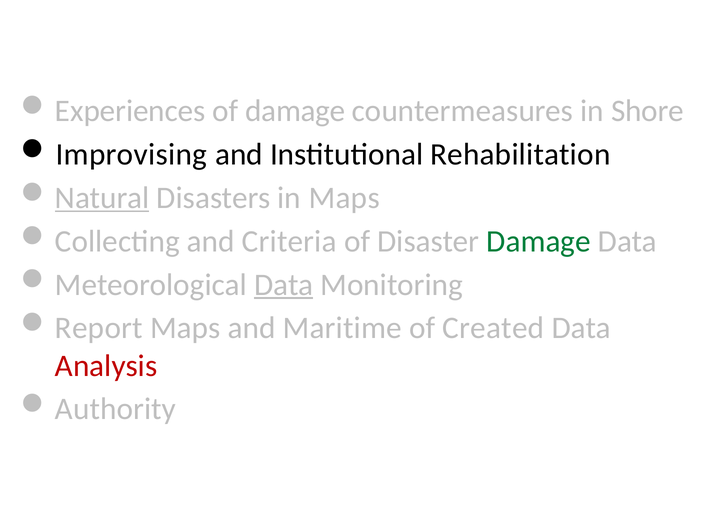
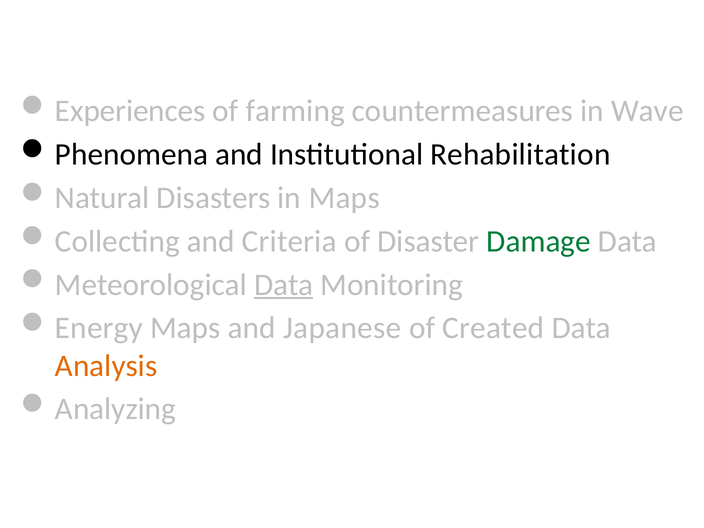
of damage: damage -> farming (295, 111)
Shore: Shore -> Wave (647, 111)
Improvising: Improvising -> Phenomena (132, 154)
Natural underline: present -> none (102, 198)
Report: Report -> Energy (99, 328)
Maritime: Maritime -> Japanese (342, 328)
Analysis colour: red -> orange (106, 366)
Authority: Authority -> Analyzing (115, 409)
